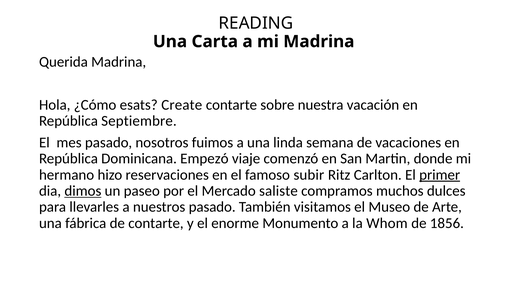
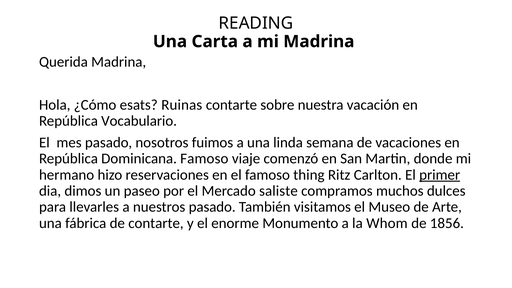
Create: Create -> Ruinas (182, 105)
Septiembre: Septiembre -> Vocabulario (139, 121)
Dominicana Empezó: Empezó -> Famoso (204, 159)
subir: subir -> thing (309, 175)
dimos underline: present -> none (83, 191)
